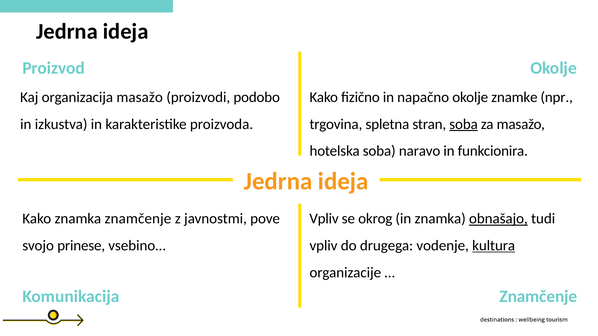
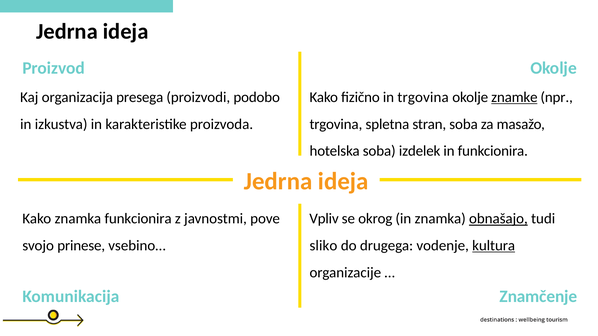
organizacija masažo: masažo -> presega (140, 97)
in napačno: napačno -> trgovina (423, 97)
znamke underline: none -> present (514, 97)
soba underline: present -> none (464, 124)
naravo: naravo -> izdelek (420, 151)
znamka znamčenje: znamčenje -> funkcionira (138, 219)
vpliv: vpliv -> sliko (323, 246)
